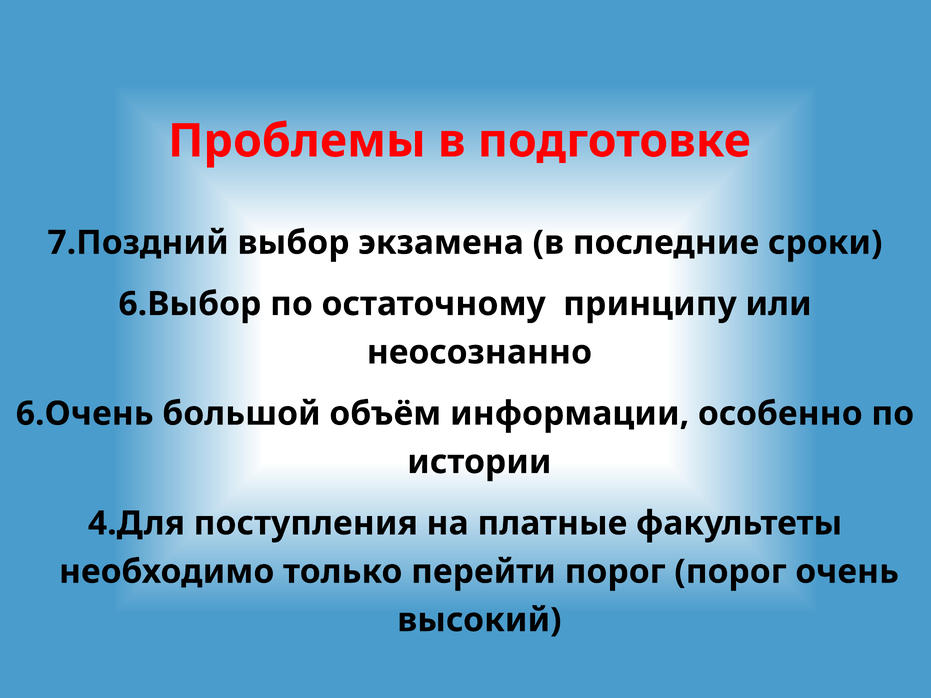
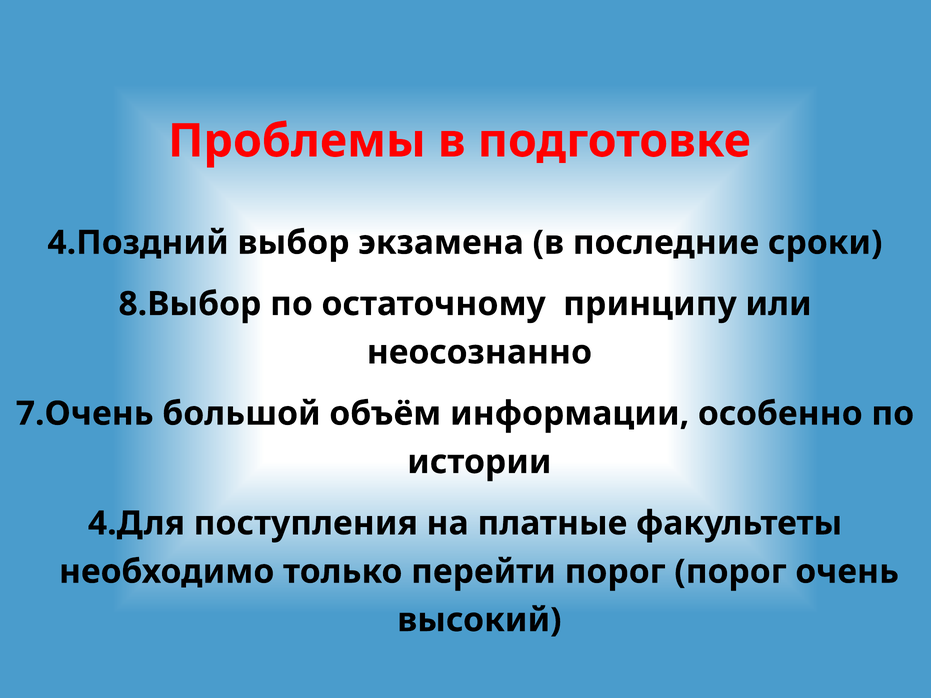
7.Поздний: 7.Поздний -> 4.Поздний (138, 243)
6.Выбор: 6.Выбор -> 8.Выбор (190, 304)
6.Очень: 6.Очень -> 7.Очень (85, 414)
